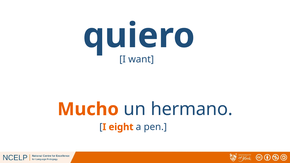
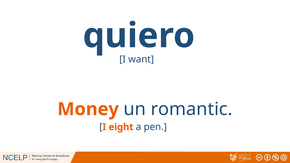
Mucho: Mucho -> Money (88, 109)
hermano: hermano -> romantic (192, 109)
